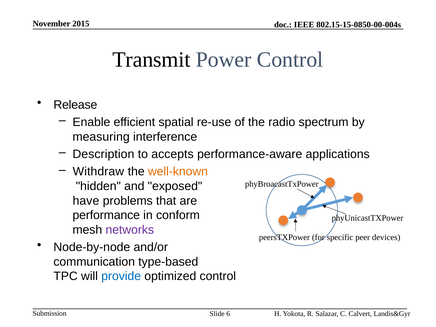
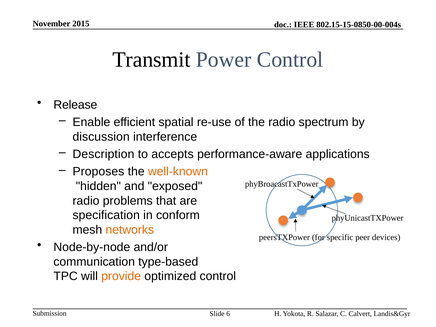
measuring: measuring -> discussion (101, 137)
Withdraw: Withdraw -> Proposes (98, 172)
have: have -> radio (86, 201)
performance: performance -> specification (106, 215)
networks colour: purple -> orange (130, 230)
provide colour: blue -> orange (121, 276)
